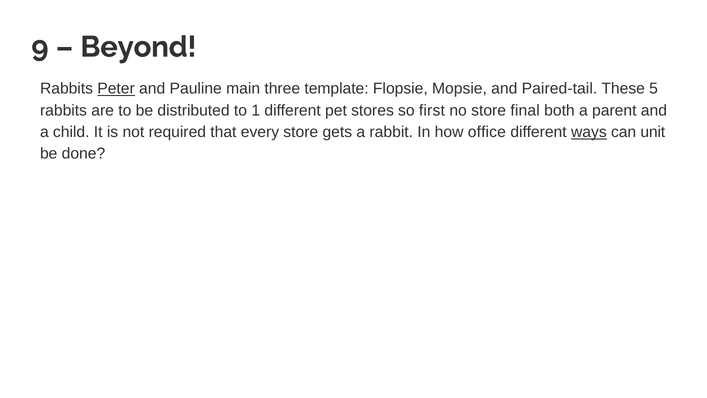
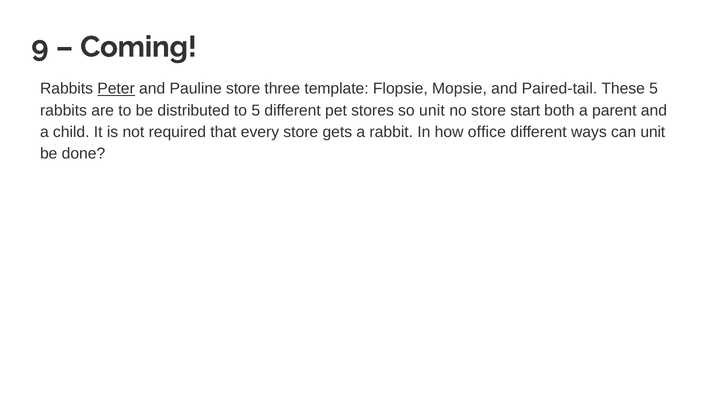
Beyond: Beyond -> Coming (138, 47)
Pauline main: main -> store (243, 89)
to 1: 1 -> 5 (256, 110)
so first: first -> unit (432, 110)
final: final -> start (525, 110)
ways underline: present -> none (589, 132)
